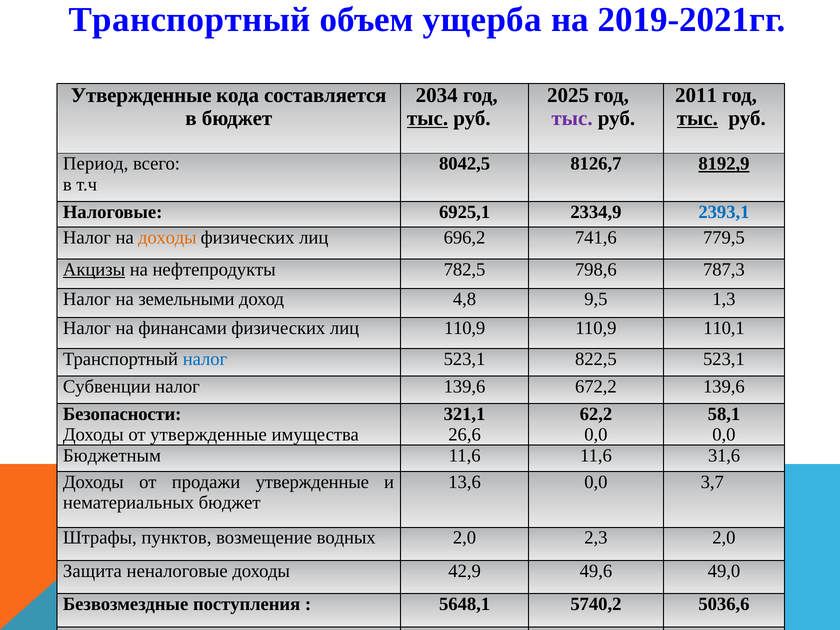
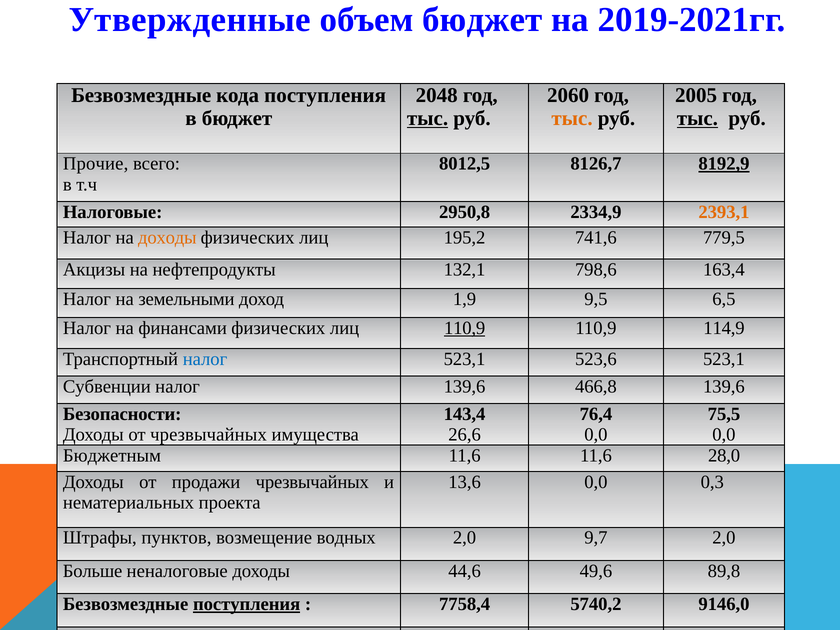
Транспортный: Транспортный -> Утвержденные (190, 20)
объем ущерба: ущерба -> бюджет (482, 20)
Утвержденные: Утвержденные -> Безвозмездные (141, 95)
кода составляется: составляется -> поступления (325, 95)
2034: 2034 -> 2048 (437, 95)
2025: 2025 -> 2060 (568, 95)
2011: 2011 -> 2005 (696, 95)
тыс colour: purple -> orange (572, 119)
Период: Период -> Прочие (96, 164)
8042,5: 8042,5 -> 8012,5 (465, 164)
6925,1: 6925,1 -> 2950,8 (465, 212)
2393,1 colour: blue -> orange (724, 212)
696,2: 696,2 -> 195,2 (465, 238)
Акцизы underline: present -> none (94, 270)
782,5: 782,5 -> 132,1 (465, 270)
787,3: 787,3 -> 163,4 (724, 270)
4,8: 4,8 -> 1,9 (465, 299)
1,3: 1,3 -> 6,5 (724, 299)
110,9 underline: none -> present (465, 328)
110,1: 110,1 -> 114,9 (724, 328)
822,5: 822,5 -> 523,6 (596, 359)
672,2: 672,2 -> 466,8 (596, 387)
321,1: 321,1 -> 143,4 (465, 414)
62,2: 62,2 -> 76,4 (596, 414)
58,1: 58,1 -> 75,5 (724, 414)
от утвержденные: утвержденные -> чрезвычайных (209, 435)
31,6: 31,6 -> 28,0 (724, 456)
продажи утвержденные: утвержденные -> чрезвычайных (312, 482)
3,7: 3,7 -> 0,3 (712, 482)
нематериальных бюджет: бюджет -> проекта (230, 503)
2,3: 2,3 -> 9,7 (596, 538)
Защита: Защита -> Больше (93, 571)
42,9: 42,9 -> 44,6 (465, 571)
49,0: 49,0 -> 89,8 (724, 571)
поступления underline: none -> present (247, 604)
5648,1: 5648,1 -> 7758,4 (465, 604)
5036,6: 5036,6 -> 9146,0 (724, 604)
